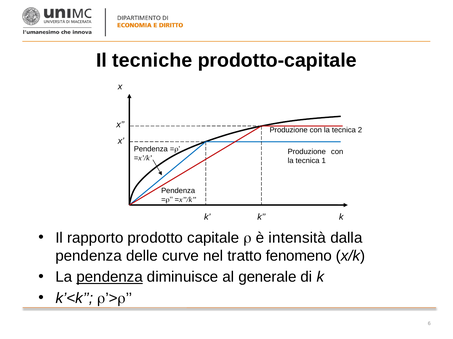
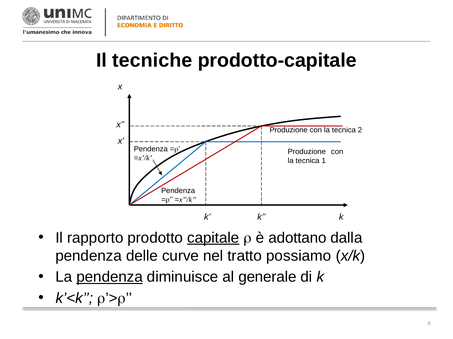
capitale underline: none -> present (213, 238)
intensità: intensità -> adottano (297, 238)
fenomeno: fenomeno -> possiamo (299, 256)
